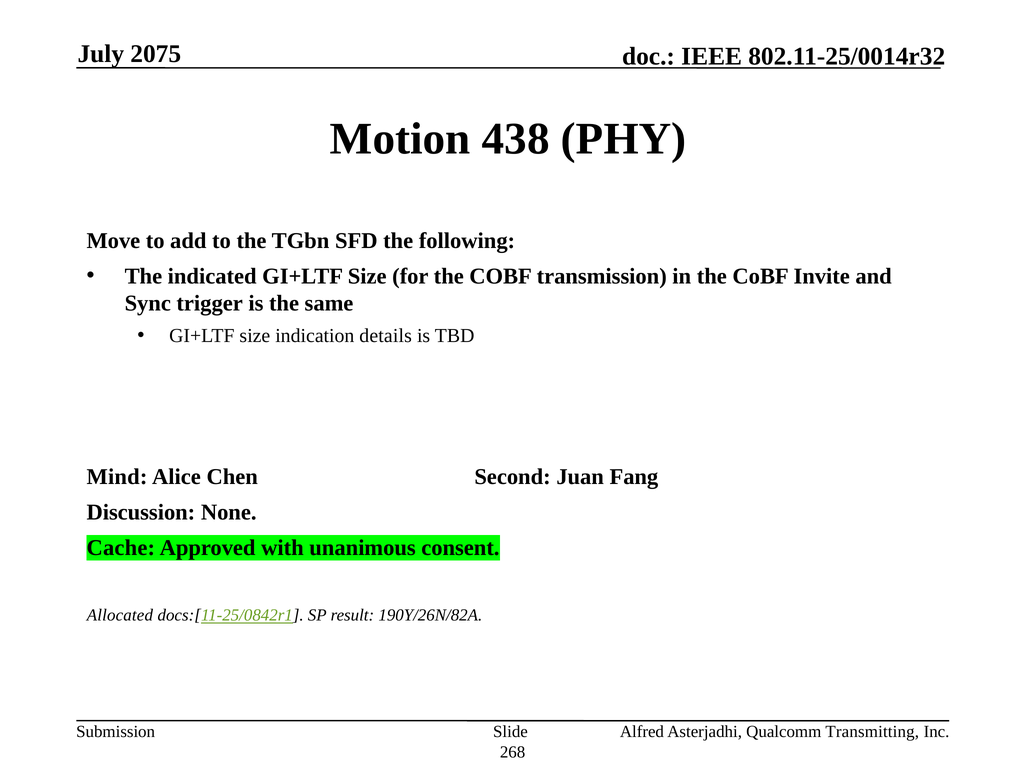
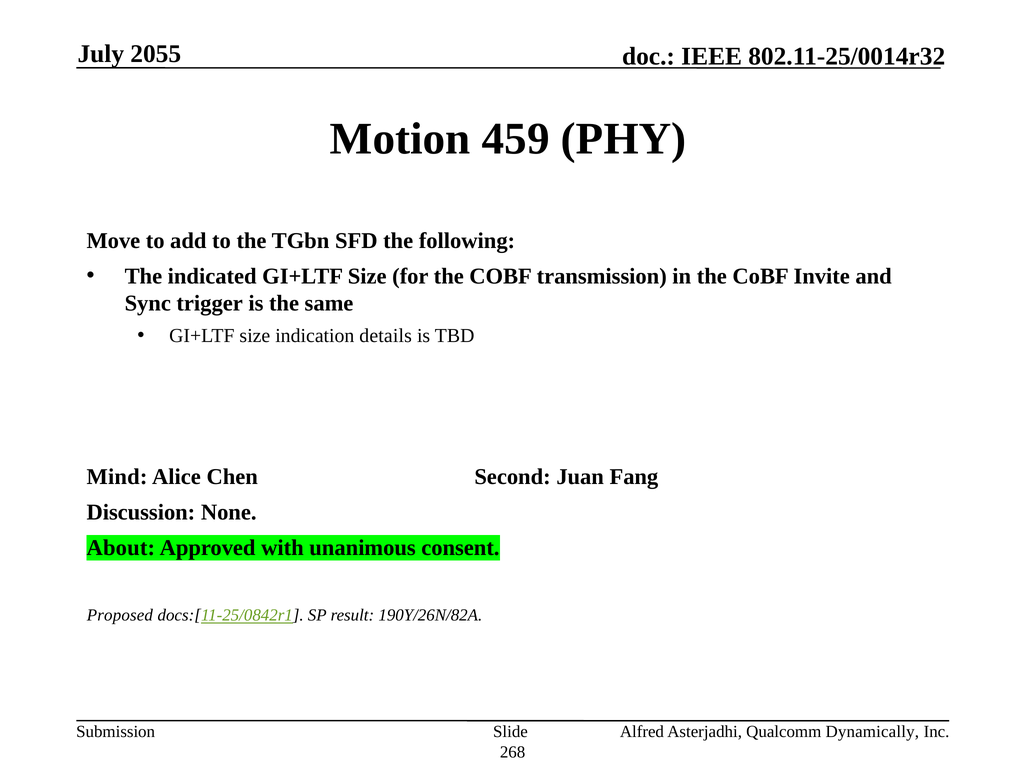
2075: 2075 -> 2055 (156, 54)
438: 438 -> 459 (516, 139)
Cache: Cache -> About (121, 548)
Allocated: Allocated -> Proposed (120, 615)
Transmitting: Transmitting -> Dynamically (872, 732)
